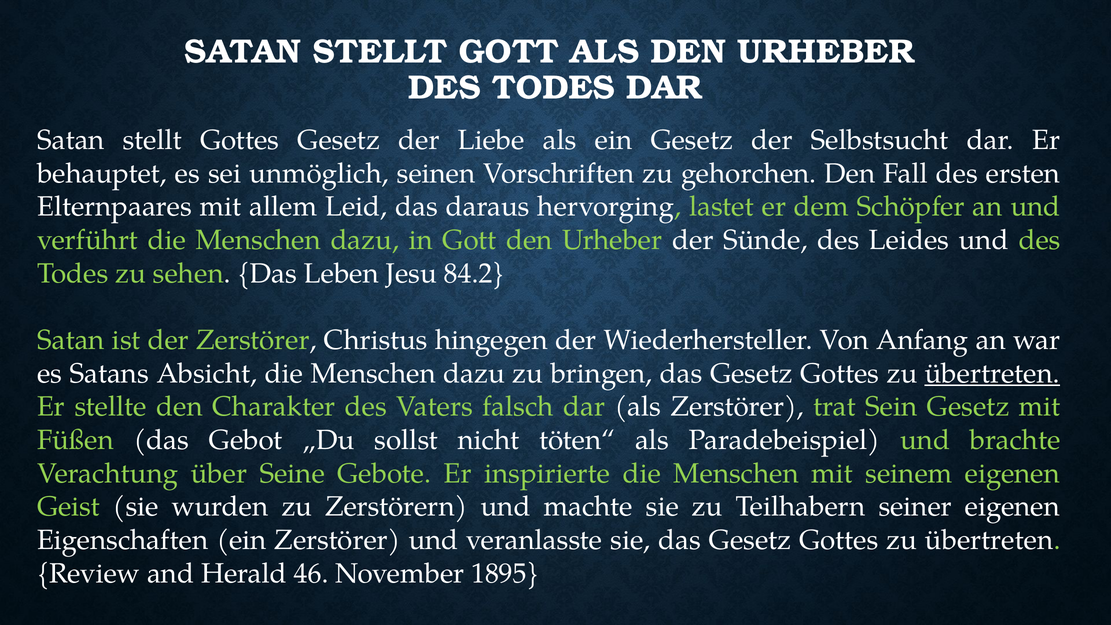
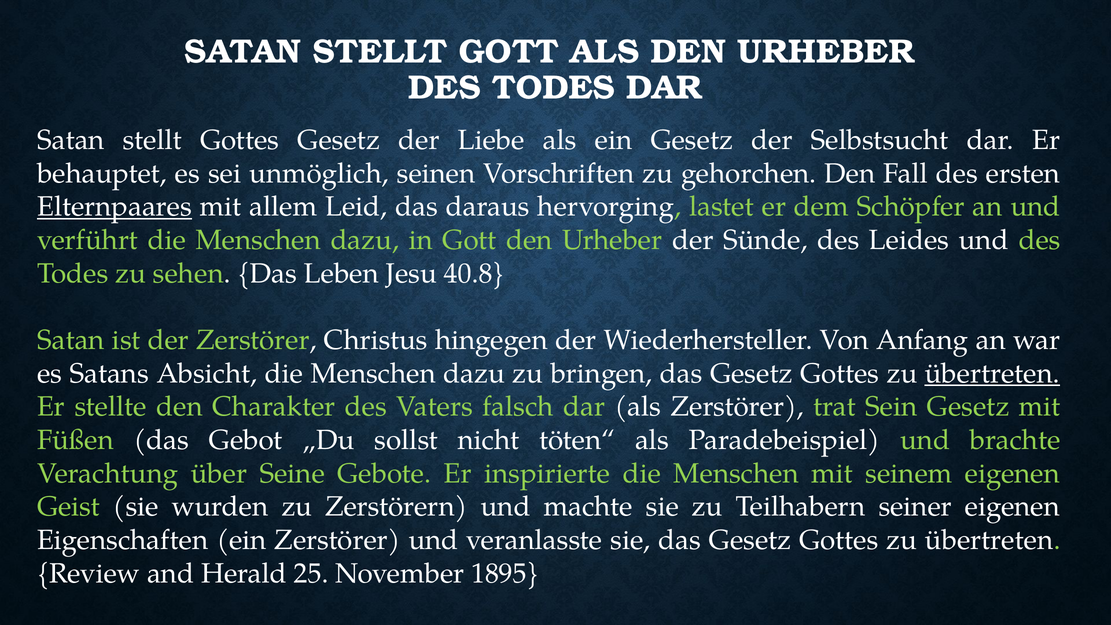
Elternpaares underline: none -> present (114, 207)
84.2: 84.2 -> 40.8 (474, 273)
46: 46 -> 25 (311, 573)
